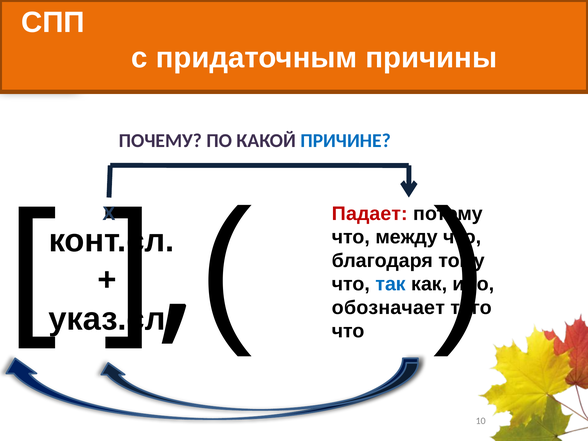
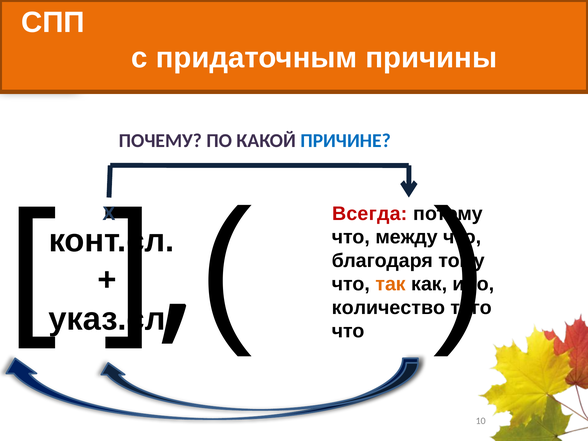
Падает: Падает -> Всегда (370, 214)
так colour: blue -> orange (391, 284)
обозначает: обозначает -> количество (389, 308)
